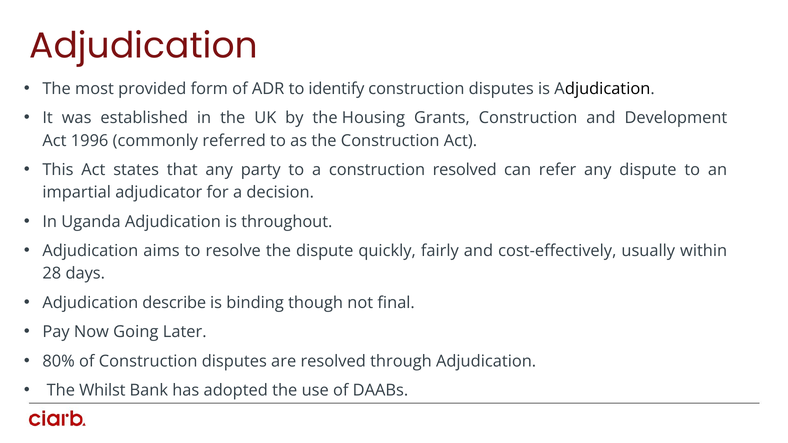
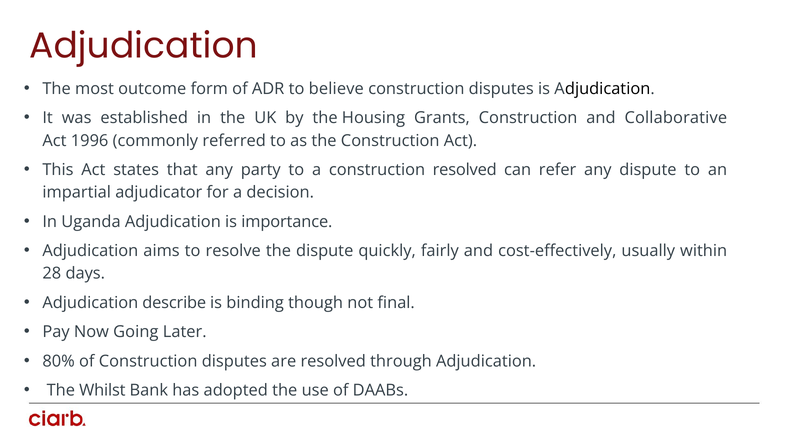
provided: provided -> outcome (152, 89)
identify: identify -> believe (336, 89)
Development: Development -> Collaborative (676, 118)
throughout: throughout -> importance (287, 222)
